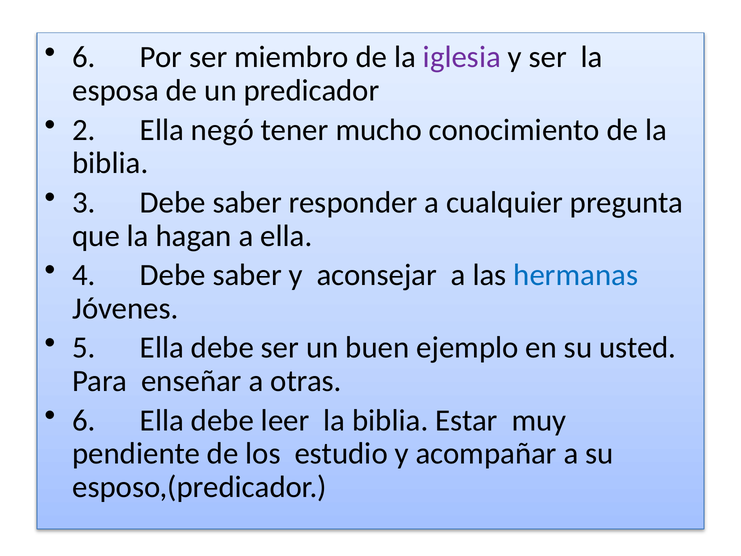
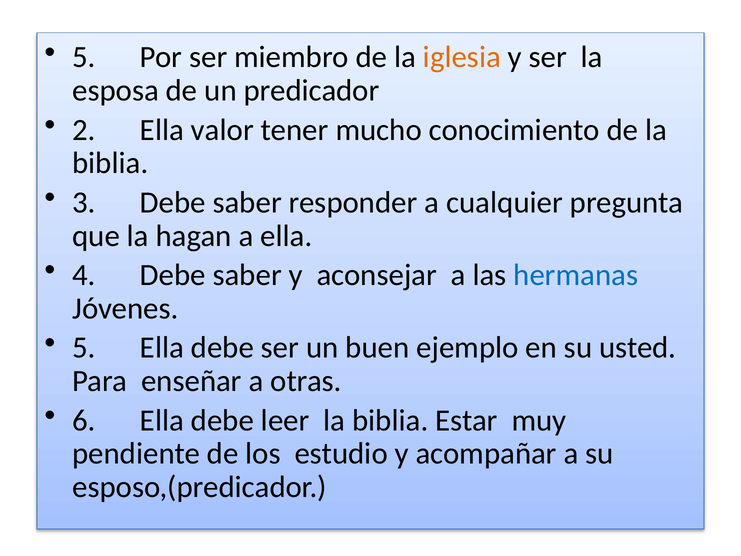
6: 6 -> 5 (84, 57)
iglesia colour: purple -> orange (462, 57)
negó: negó -> valor (222, 130)
